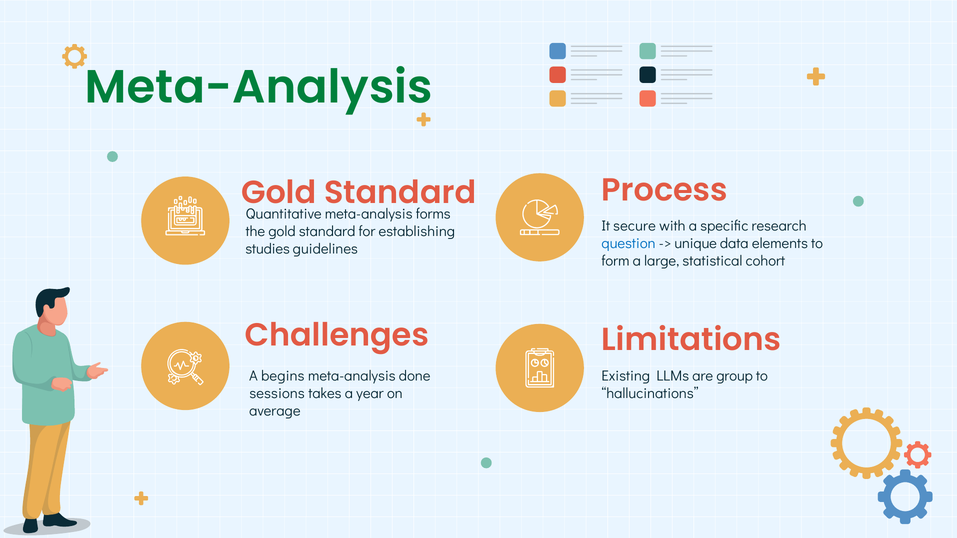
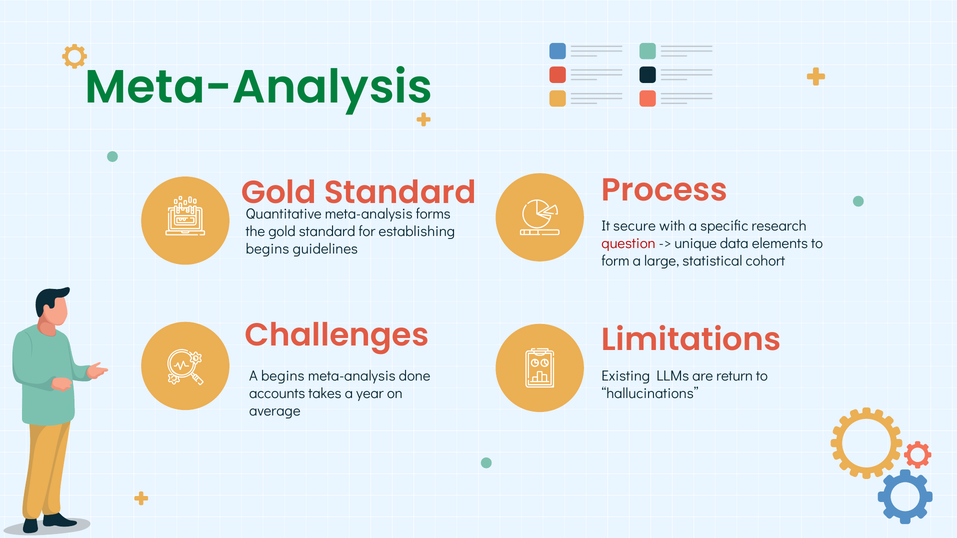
question colour: blue -> red (628, 244)
studies: studies -> begins (267, 249)
group: group -> return (735, 376)
sessions: sessions -> accounts (277, 394)
